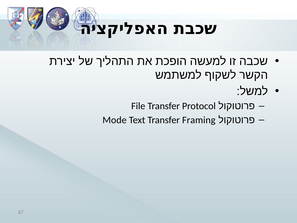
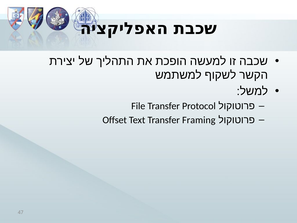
Mode: Mode -> Offset (115, 120)
